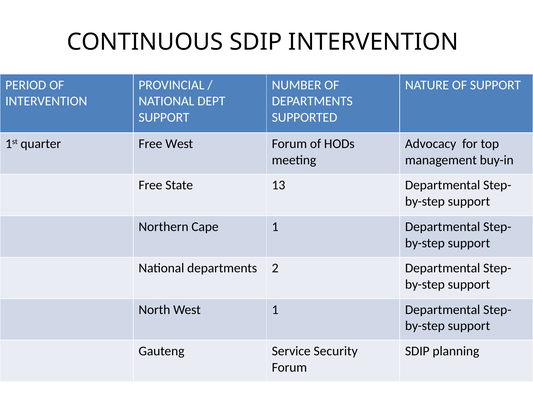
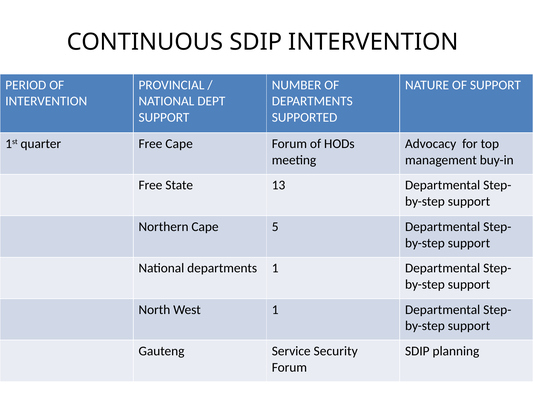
Free West: West -> Cape (179, 144)
Cape 1: 1 -> 5 (275, 227)
departments 2: 2 -> 1 (275, 268)
